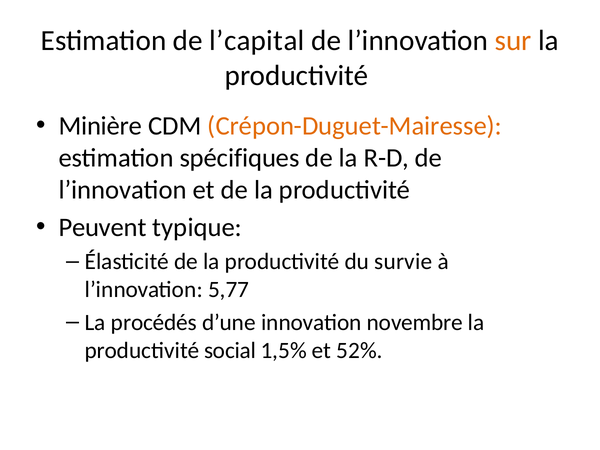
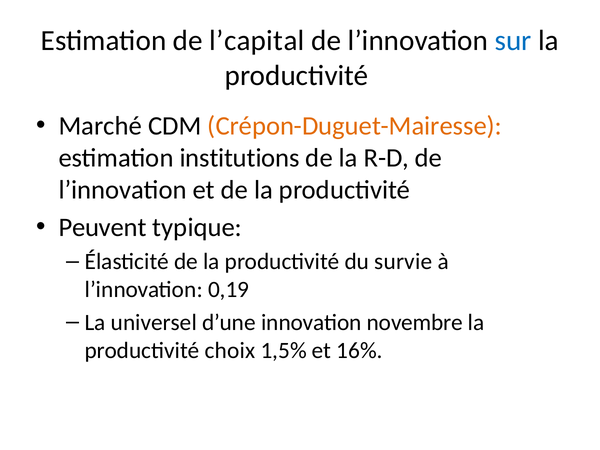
sur colour: orange -> blue (513, 41)
Minière: Minière -> Marché (100, 126)
spécifiques: spécifiques -> institutions (240, 158)
5,77: 5,77 -> 0,19 (229, 290)
procédés: procédés -> universel (154, 322)
social: social -> choix (230, 350)
52%: 52% -> 16% (360, 350)
